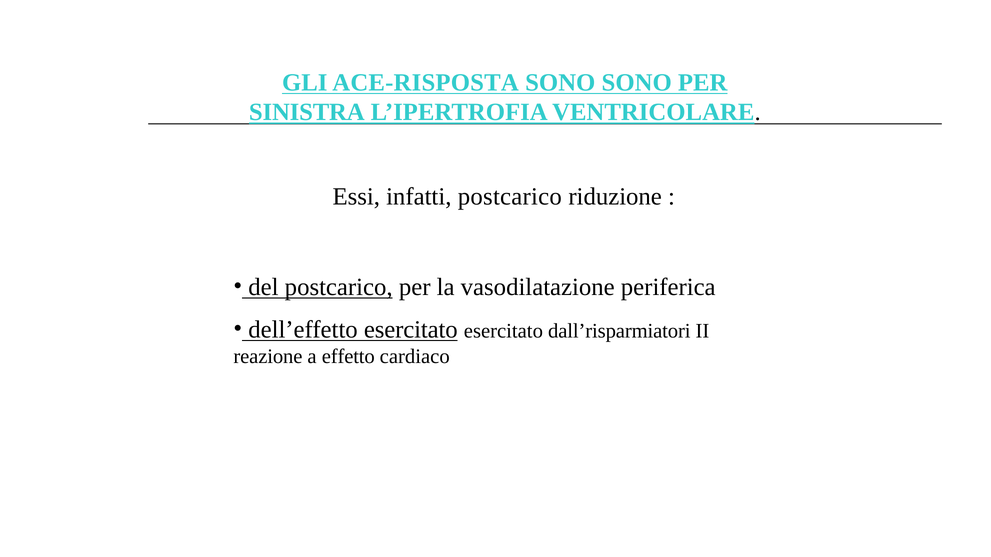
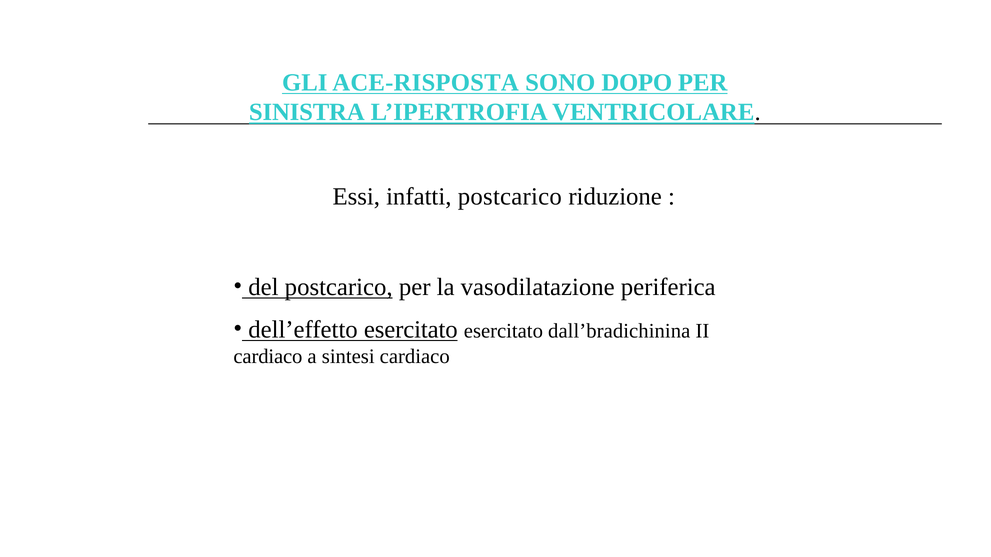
SONO SONO: SONO -> DOPO (637, 83)
dall’risparmiatori: dall’risparmiatori -> dall’bradichinina (619, 331)
reazione: reazione -> cardiaco (268, 357)
effetto: effetto -> sintesi (348, 357)
